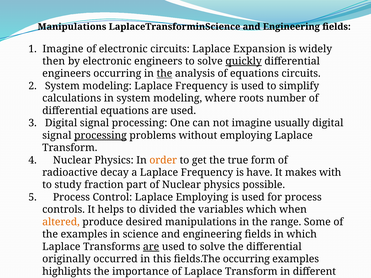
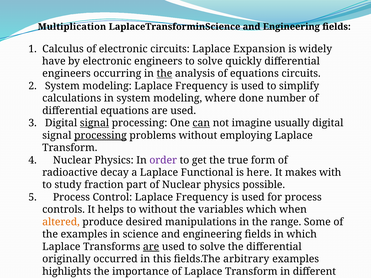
Manipulations: Manipulations -> Multiplication (72, 27)
Imagine: Imagine -> Calculus (63, 49)
then: then -> have (54, 61)
quickly underline: present -> none (244, 61)
roots: roots -> done (251, 98)
signal underline: none -> present (95, 123)
can underline: none -> present (201, 123)
order colour: orange -> purple (163, 160)
a Laplace Frequency: Frequency -> Functional (207, 173)
have: have -> here (259, 173)
Control Laplace Employing: Employing -> Frequency (202, 197)
to divided: divided -> without (158, 210)
fields.The occurring: occurring -> arbitrary (246, 259)
